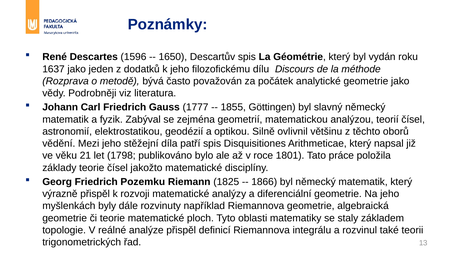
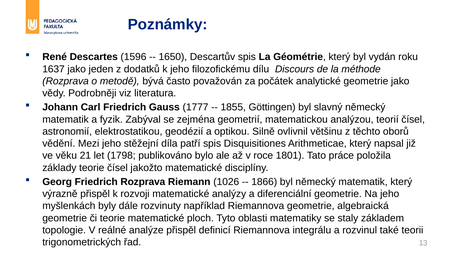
Friedrich Pozemku: Pozemku -> Rozprava (143, 182)
1825: 1825 -> 1026 (226, 182)
